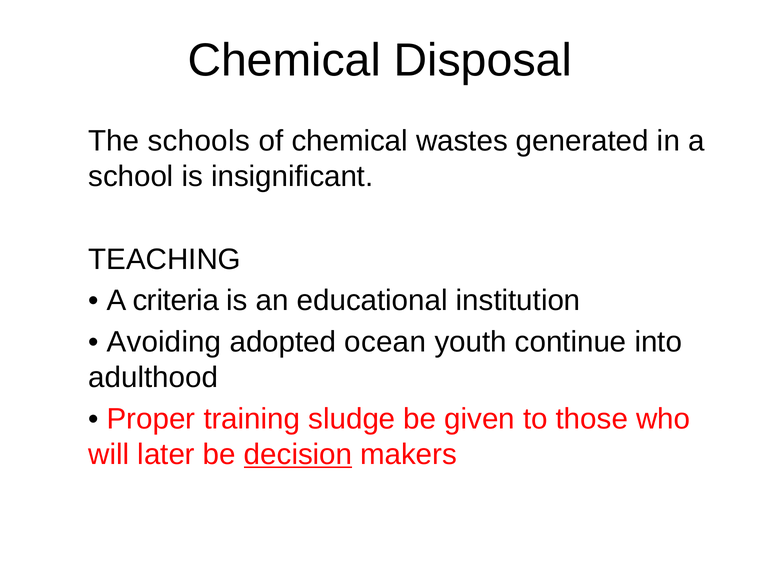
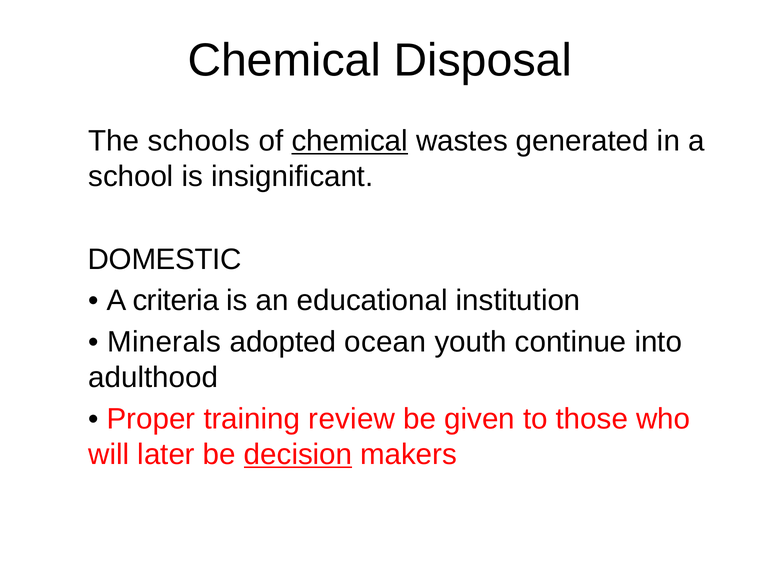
chemical underline: none -> present (350, 141)
TEACHING: TEACHING -> DOMESTIC (165, 259)
Avoiding: Avoiding -> Minerals (164, 342)
sludge: sludge -> review (352, 419)
